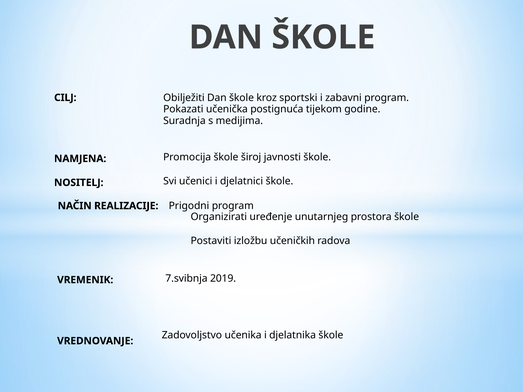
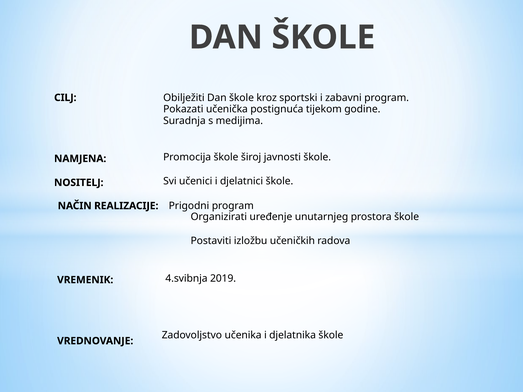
7.svibnja: 7.svibnja -> 4.svibnja (186, 279)
